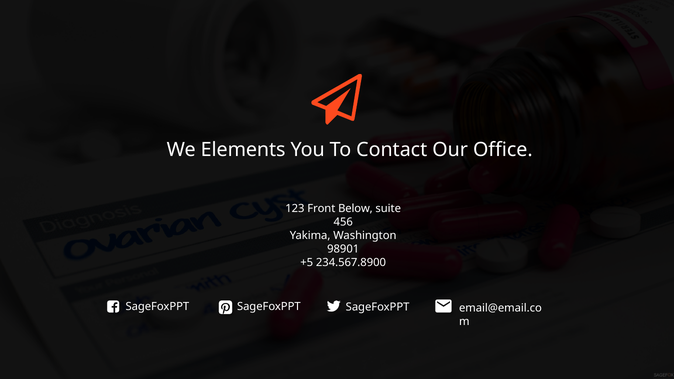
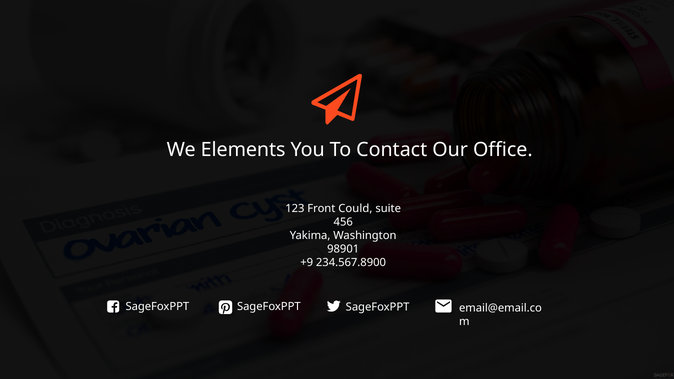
Below: Below -> Could (355, 209)
+5: +5 -> +9 (307, 263)
